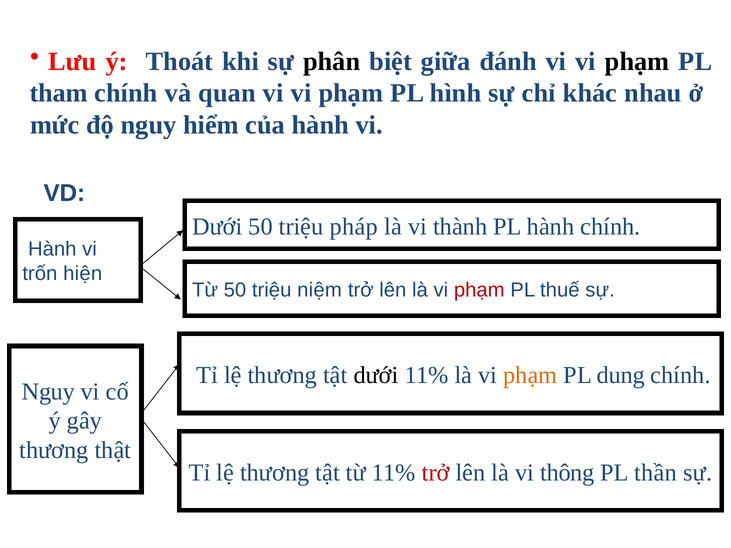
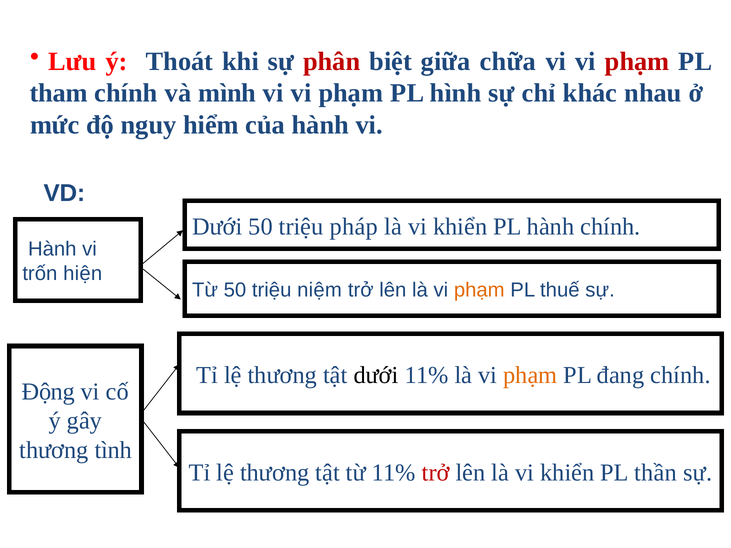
phân colour: black -> red (332, 62)
đánh: đánh -> chữa (508, 62)
phạm colour: black -> red (637, 62)
quan: quan -> mình (227, 93)
thành: thành -> khiển (460, 227)
phạm colour: red -> orange (479, 290)
dung: dung -> đang (621, 375)
Nguy: Nguy -> Động (48, 392)
thật: thật -> tình (113, 450)
lên là vi thông: thông -> khiển (567, 473)
